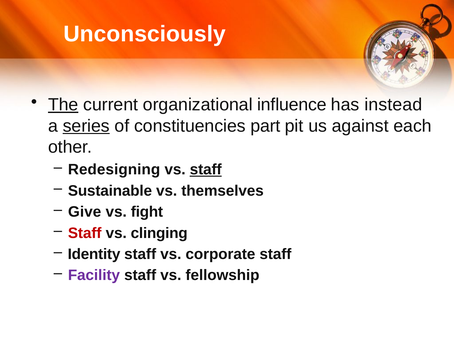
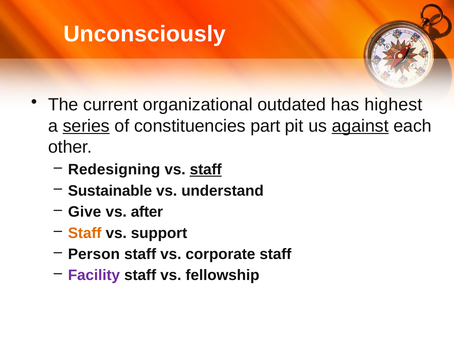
The underline: present -> none (63, 105)
influence: influence -> outdated (292, 105)
instead: instead -> highest (393, 105)
against underline: none -> present (360, 126)
themselves: themselves -> understand (223, 191)
fight: fight -> after (147, 212)
Staff colour: red -> orange (85, 233)
clinging: clinging -> support (159, 233)
Identity: Identity -> Person (94, 255)
